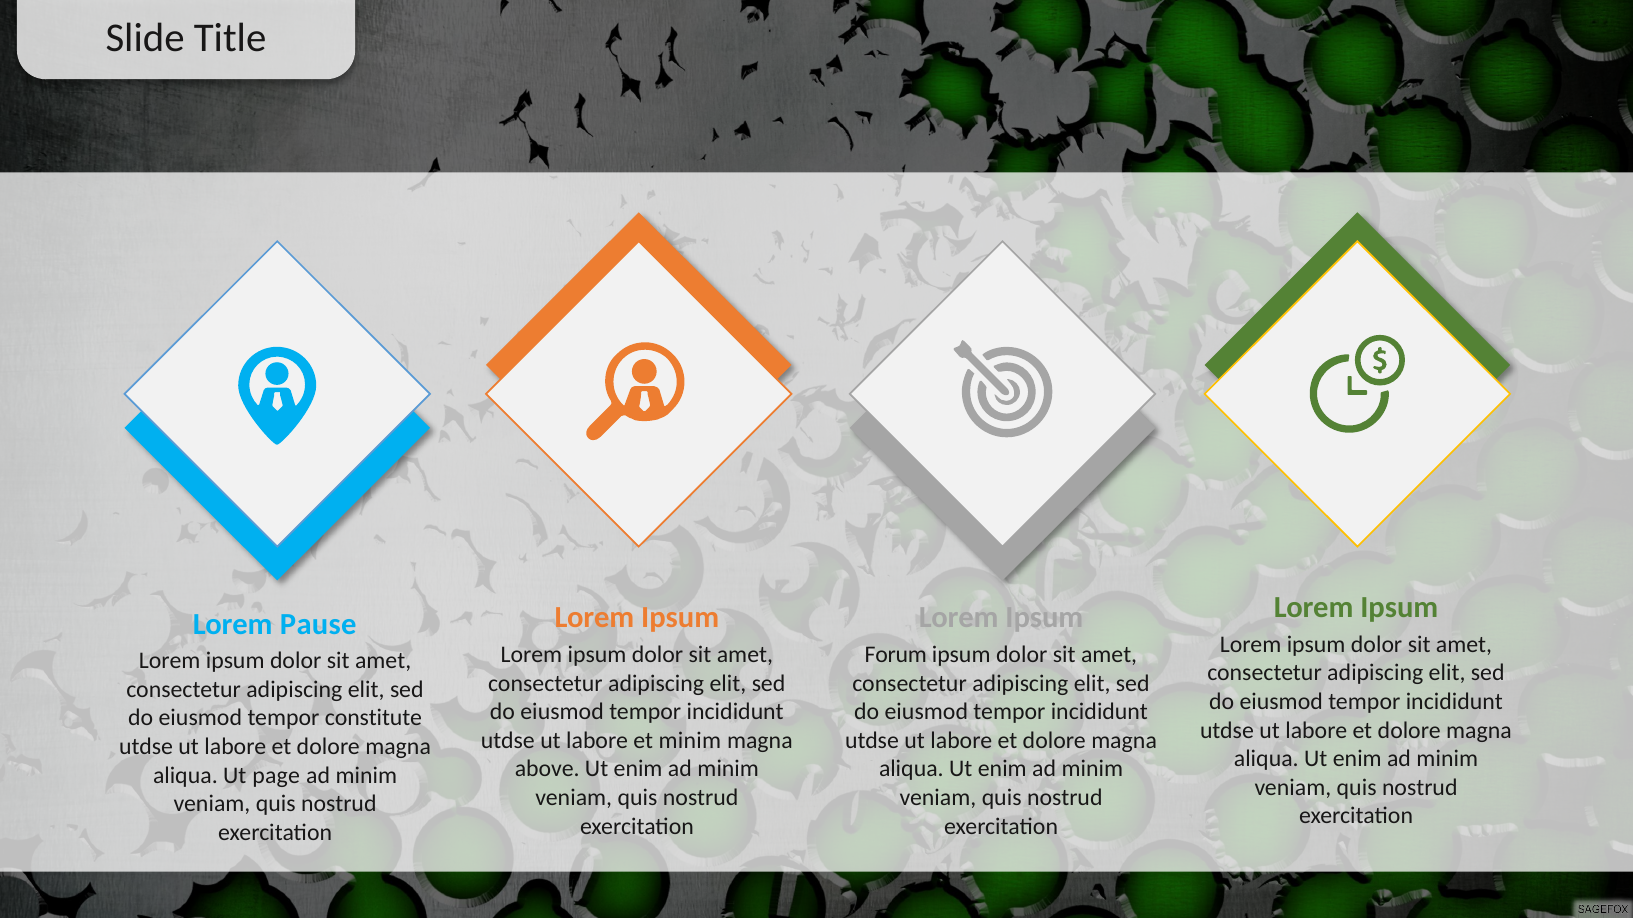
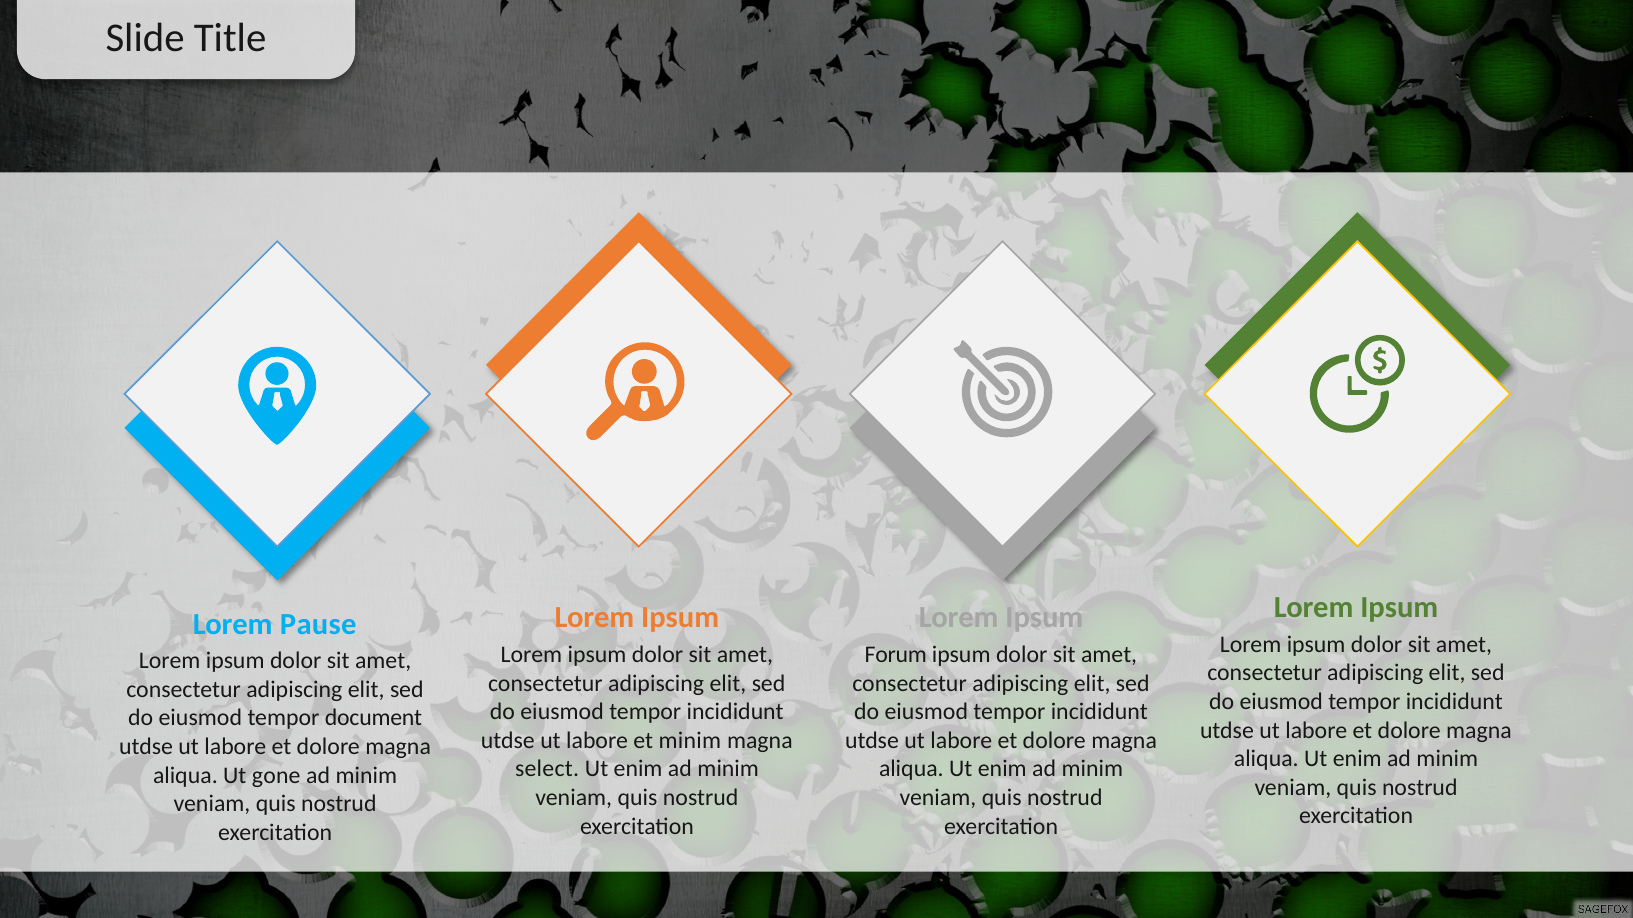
constitute: constitute -> document (374, 718)
above: above -> select (547, 770)
page: page -> gone (276, 776)
